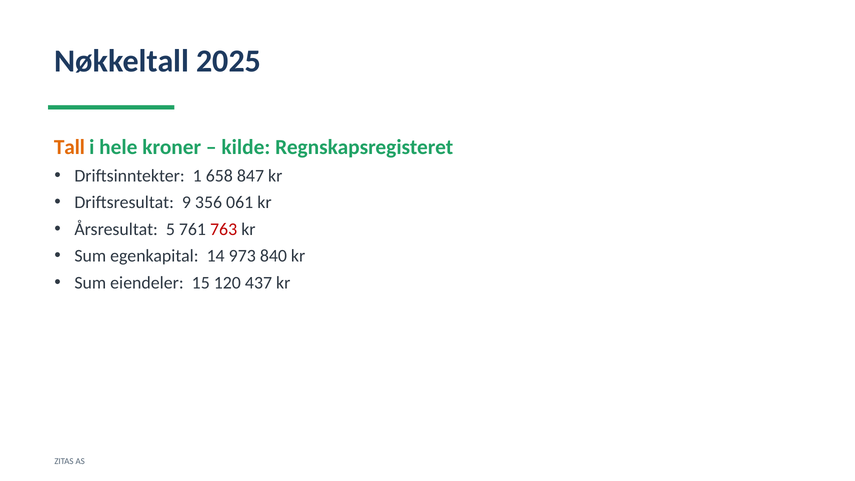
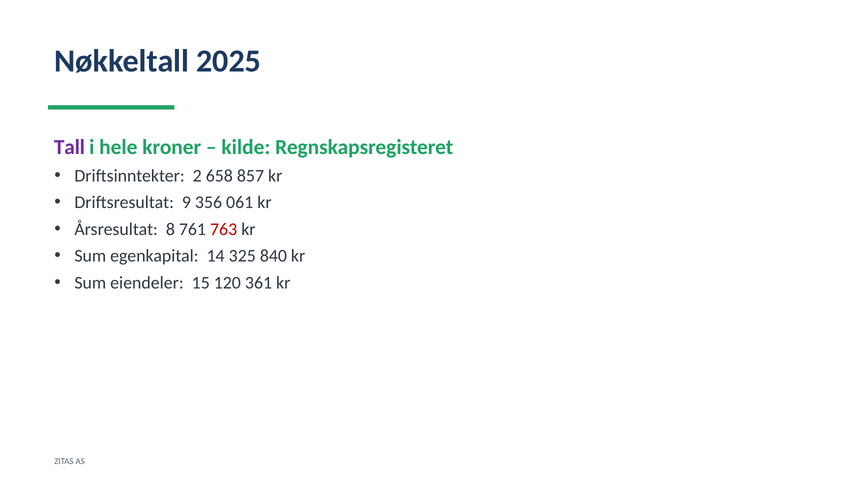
Tall colour: orange -> purple (69, 147)
1: 1 -> 2 (197, 176)
847: 847 -> 857 (250, 176)
5: 5 -> 8 (170, 229)
973: 973 -> 325 (242, 256)
437: 437 -> 361 (259, 283)
